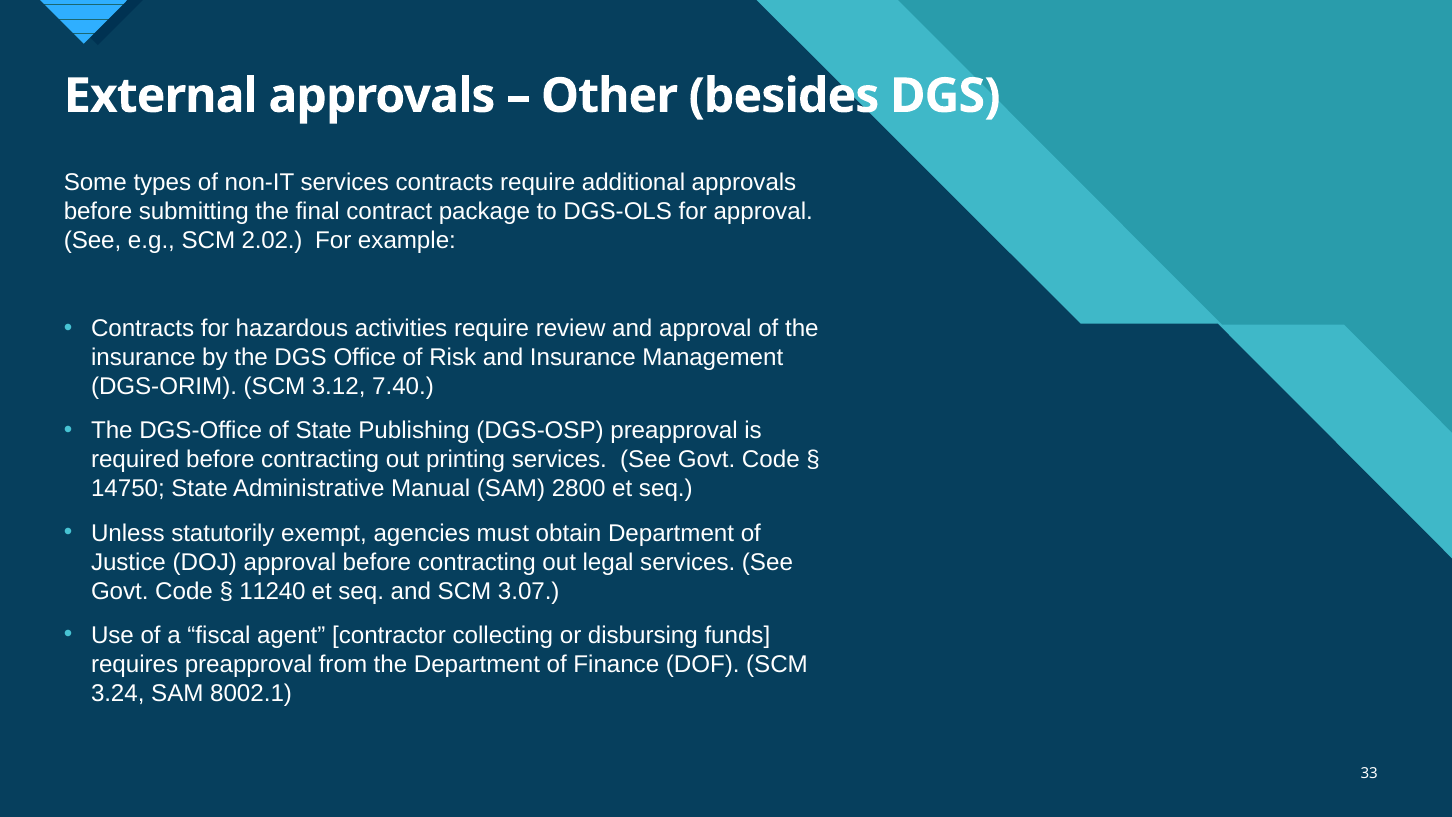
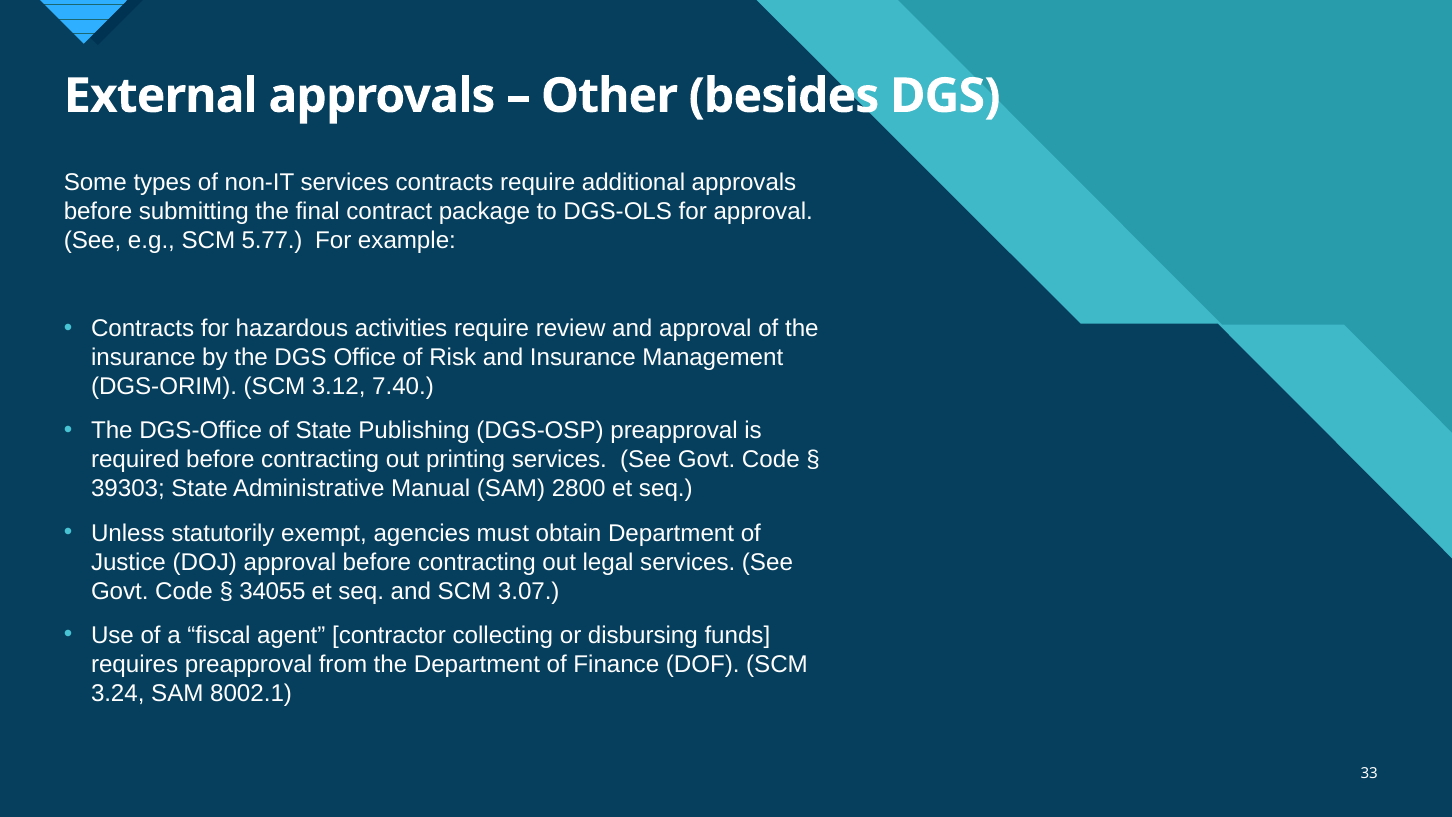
2.02: 2.02 -> 5.77 (272, 240)
14750: 14750 -> 39303 (128, 489)
11240: 11240 -> 34055 (272, 591)
